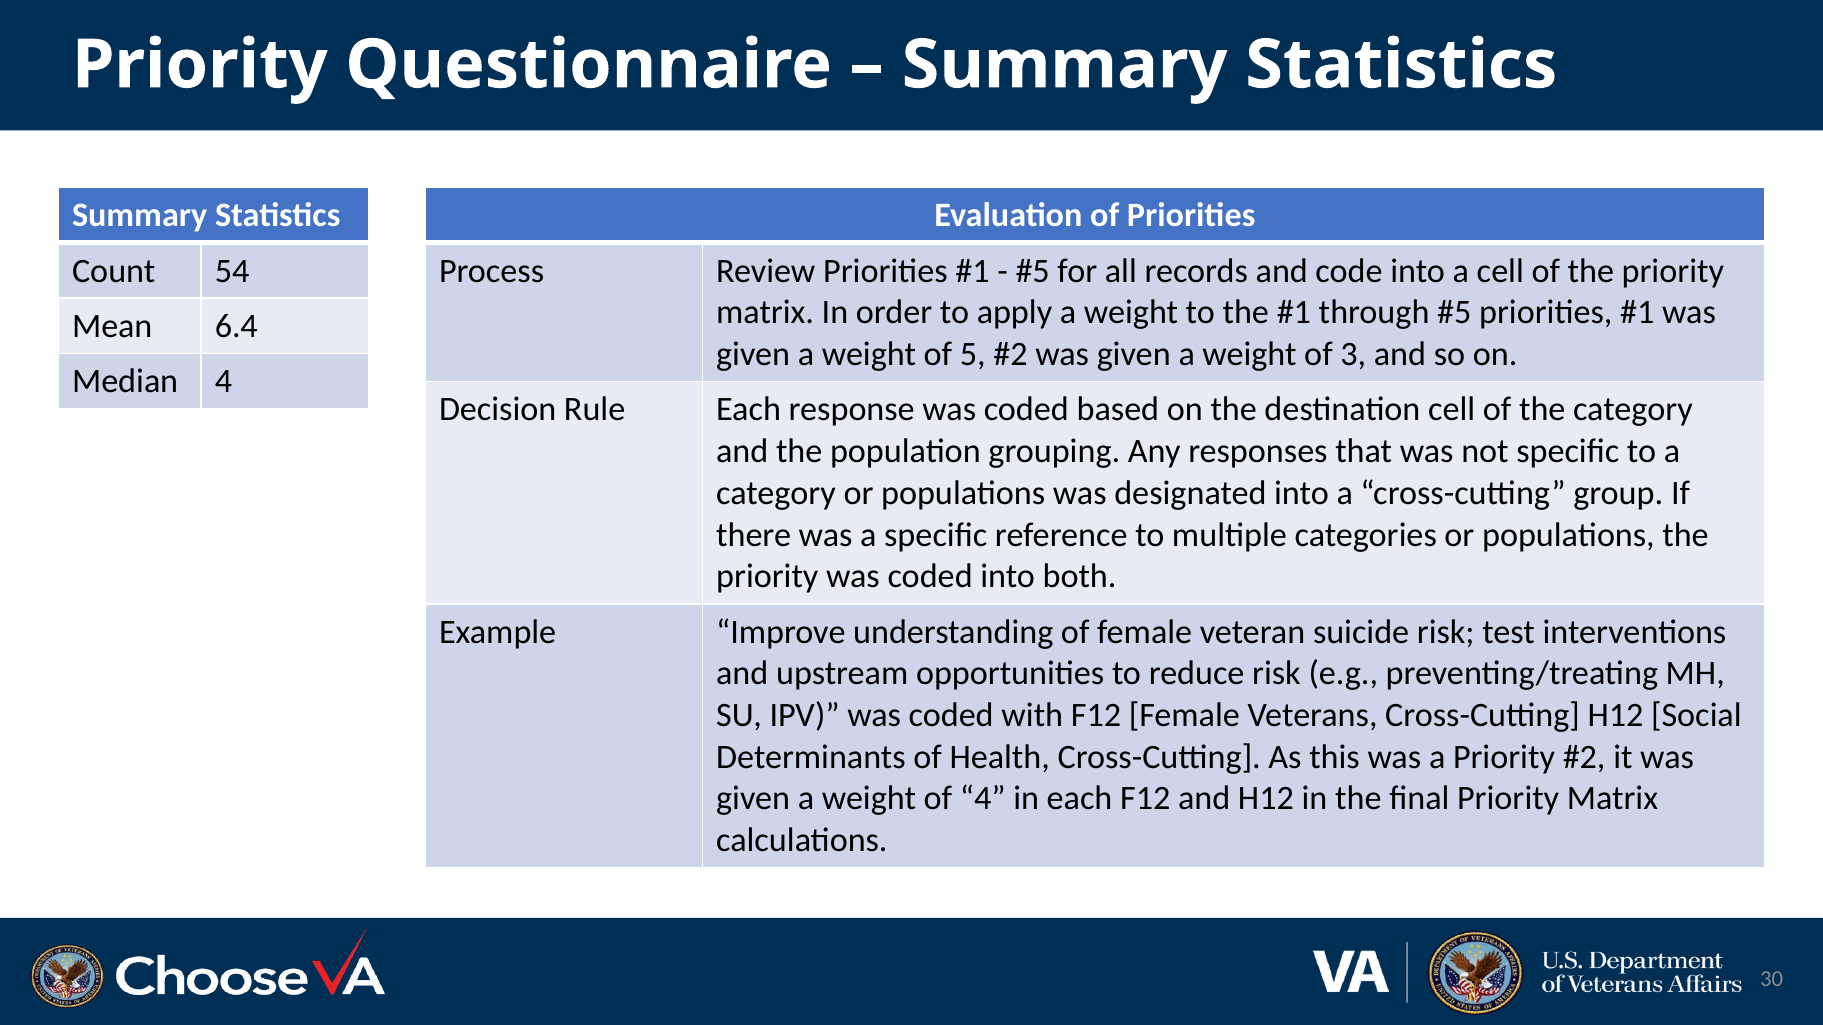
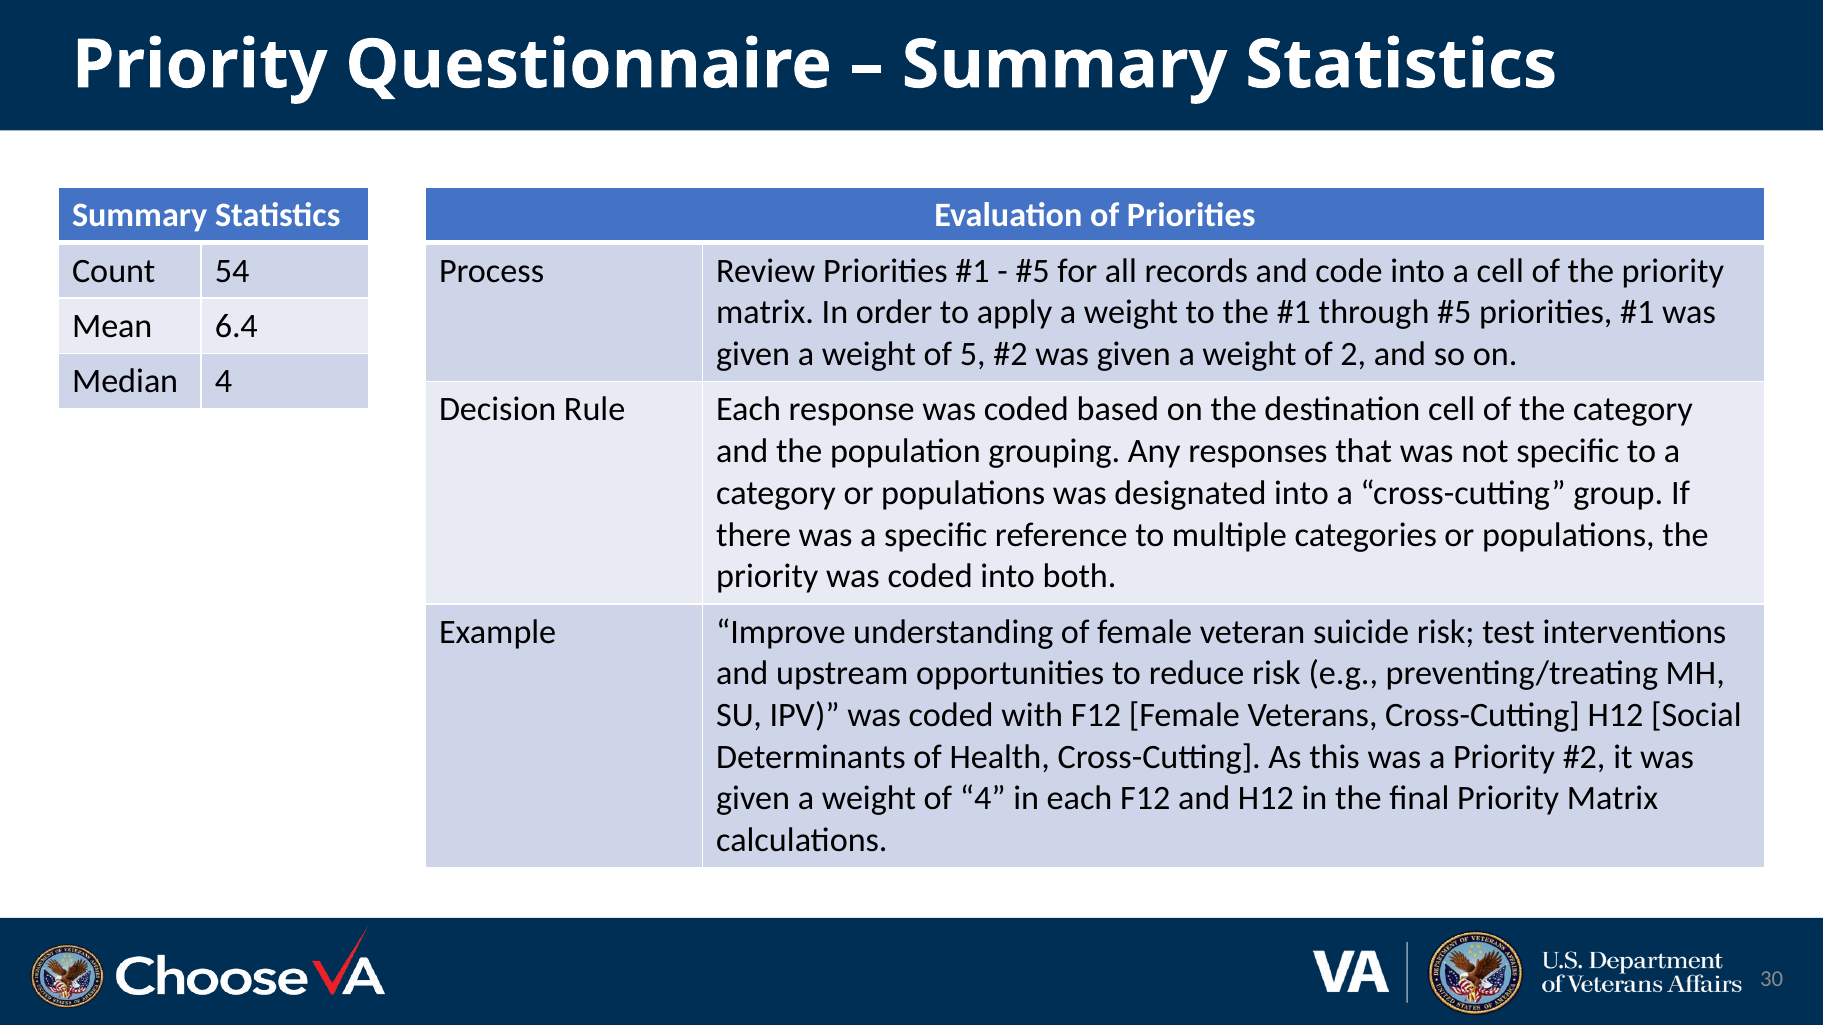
3: 3 -> 2 (1353, 354)
